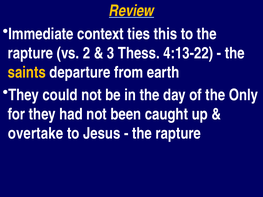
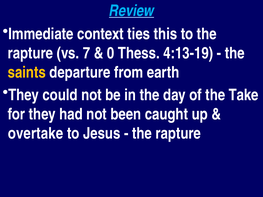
Review colour: yellow -> light blue (132, 11)
2: 2 -> 7 (87, 53)
3: 3 -> 0 (111, 53)
4:13-22: 4:13-22 -> 4:13-19 (188, 53)
Only: Only -> Take (244, 95)
